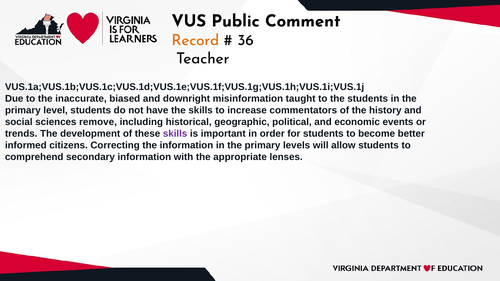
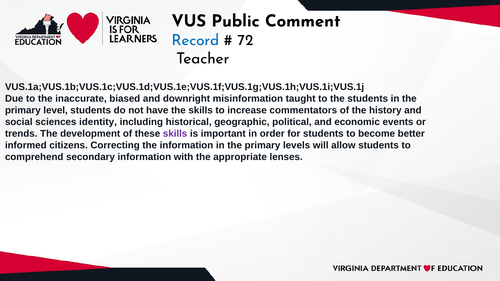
Record colour: orange -> blue (195, 40)
36: 36 -> 72 (245, 40)
remove: remove -> identity (98, 122)
